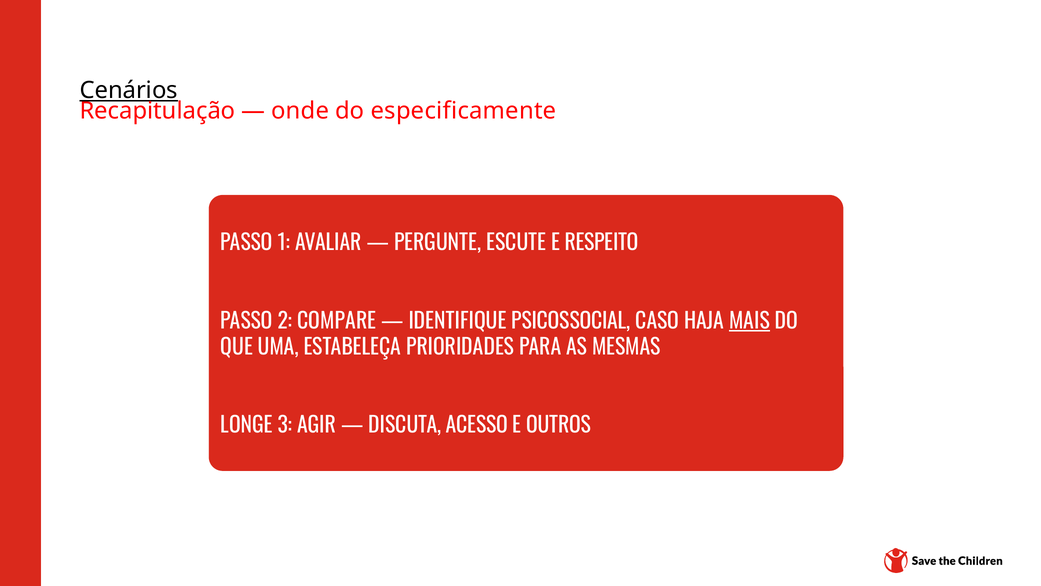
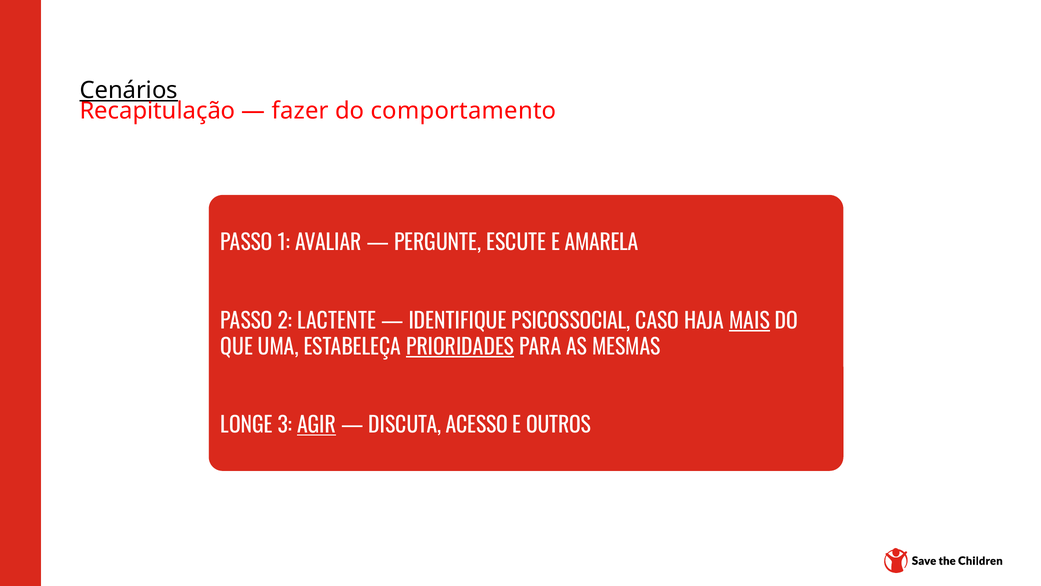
onde: onde -> fazer (300, 111)
especificamente: especificamente -> comportamento (464, 111)
RESPEITO: RESPEITO -> AMARELA (602, 243)
COMPARE: COMPARE -> LACTENTE (337, 321)
PRIORIDADES underline: none -> present (460, 347)
AGIR underline: none -> present (317, 425)
